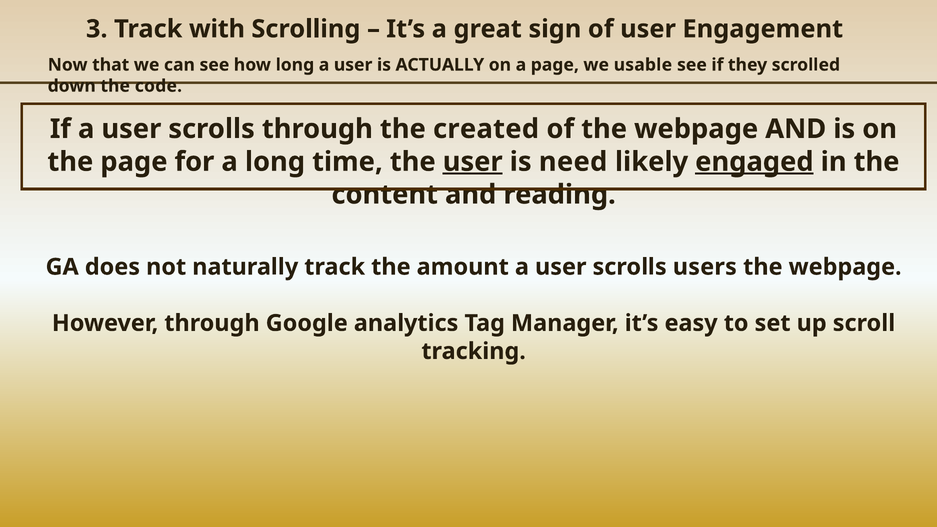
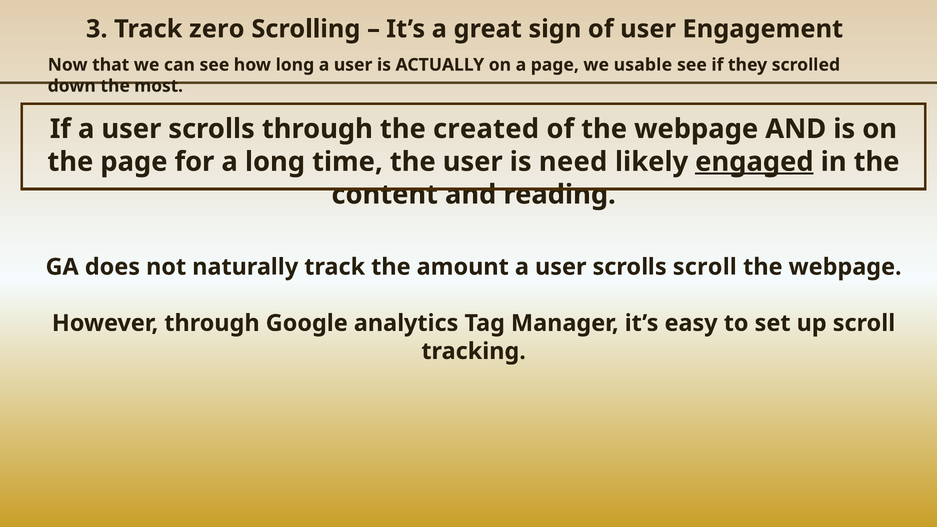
with: with -> zero (217, 29)
code: code -> most (159, 86)
user underline: present -> none (473, 162)
scrolls users: users -> scroll (705, 267)
